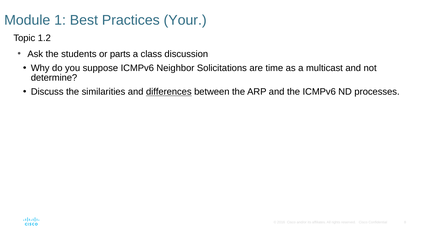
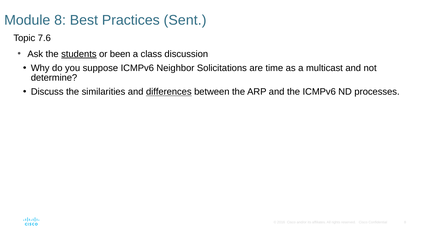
Module 1: 1 -> 8 (60, 20)
Your: Your -> Sent (185, 20)
1.2: 1.2 -> 7.6 (44, 38)
students underline: none -> present (79, 54)
parts: parts -> been (120, 54)
